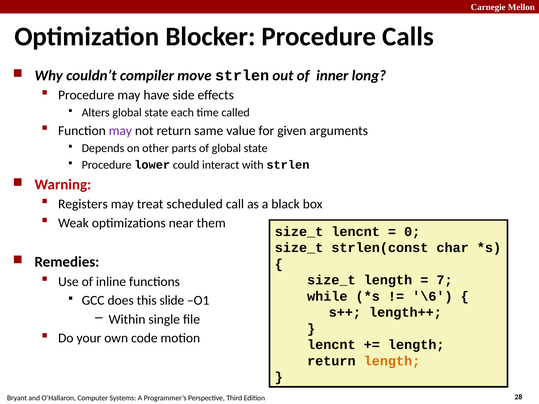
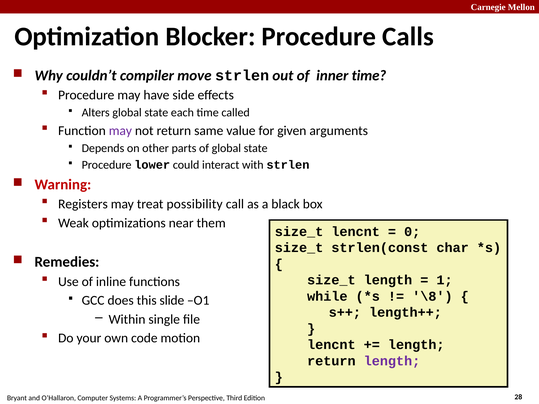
inner long: long -> time (369, 76)
scheduled: scheduled -> possibility (195, 204)
7: 7 -> 1 (445, 280)
\6: \6 -> \8 (432, 296)
length colour: orange -> purple (392, 361)
